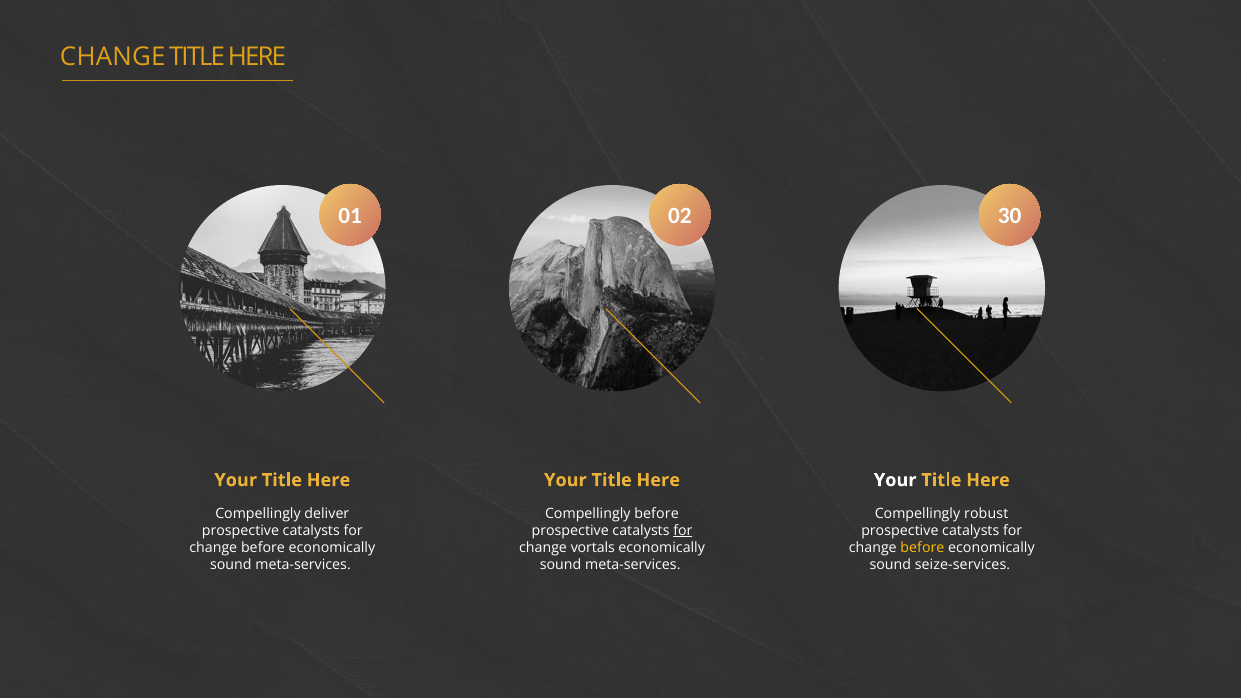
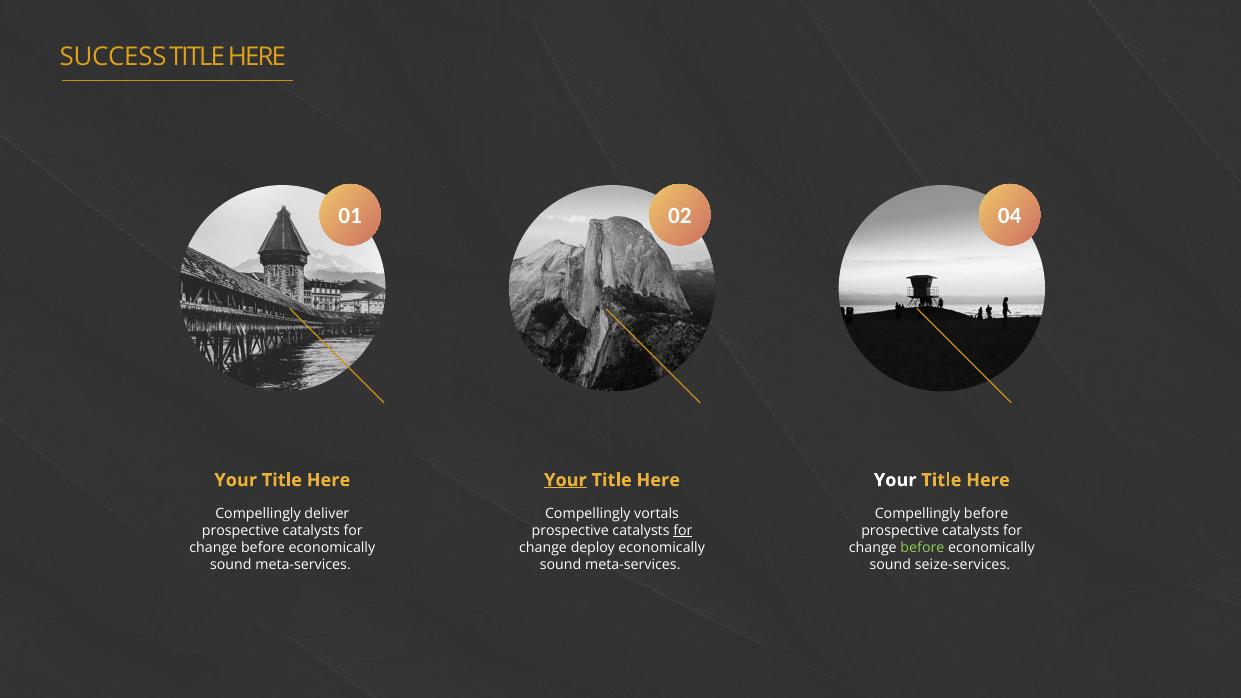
CHANGE: CHANGE -> SUCCESS (113, 57)
30: 30 -> 04 (1010, 216)
Your underline: none -> present (565, 480)
Compellingly before: before -> vortals (657, 513)
Compellingly robust: robust -> before (986, 513)
vortals: vortals -> deploy (593, 548)
before colour: yellow -> light green (922, 548)
